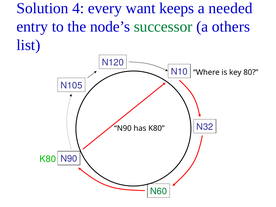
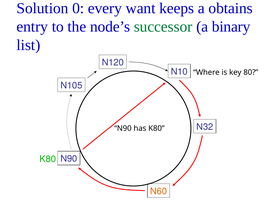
4: 4 -> 0 (78, 8)
needed: needed -> obtains (231, 8)
others: others -> binary (231, 27)
N60 colour: green -> orange (159, 191)
